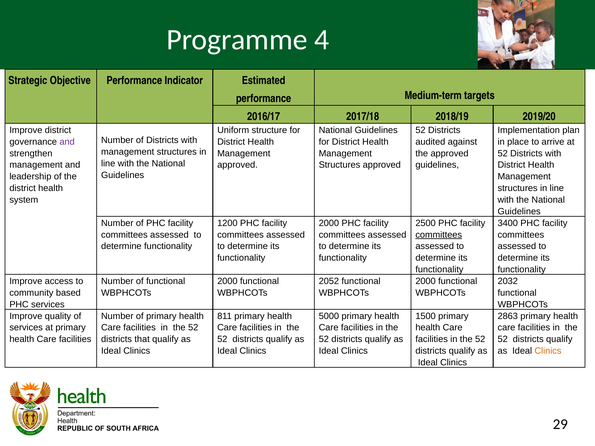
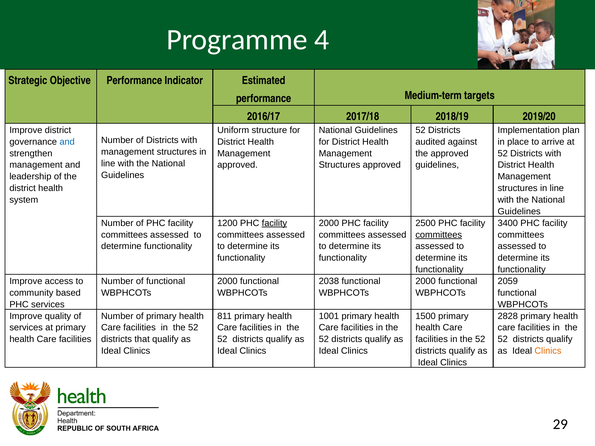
and colour: purple -> blue (67, 142)
facility underline: none -> present (274, 223)
2052: 2052 -> 2038 (329, 281)
2032: 2032 -> 2059 (508, 281)
5000: 5000 -> 1001 (329, 316)
2863: 2863 -> 2828 (508, 316)
